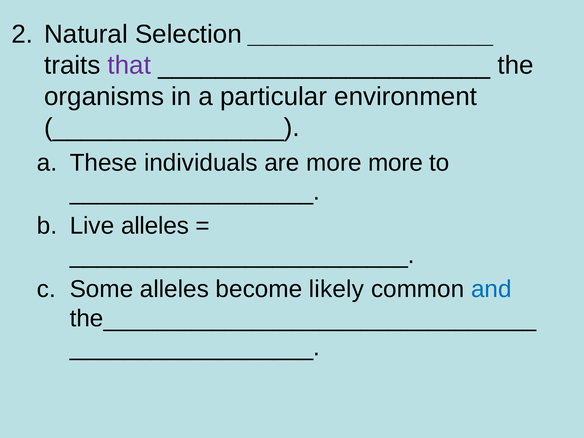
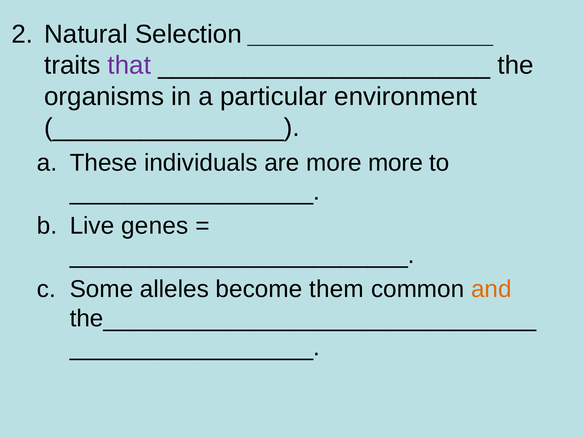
Live alleles: alleles -> genes (155, 226)
likely: likely -> them (337, 289)
and colour: blue -> orange (491, 289)
